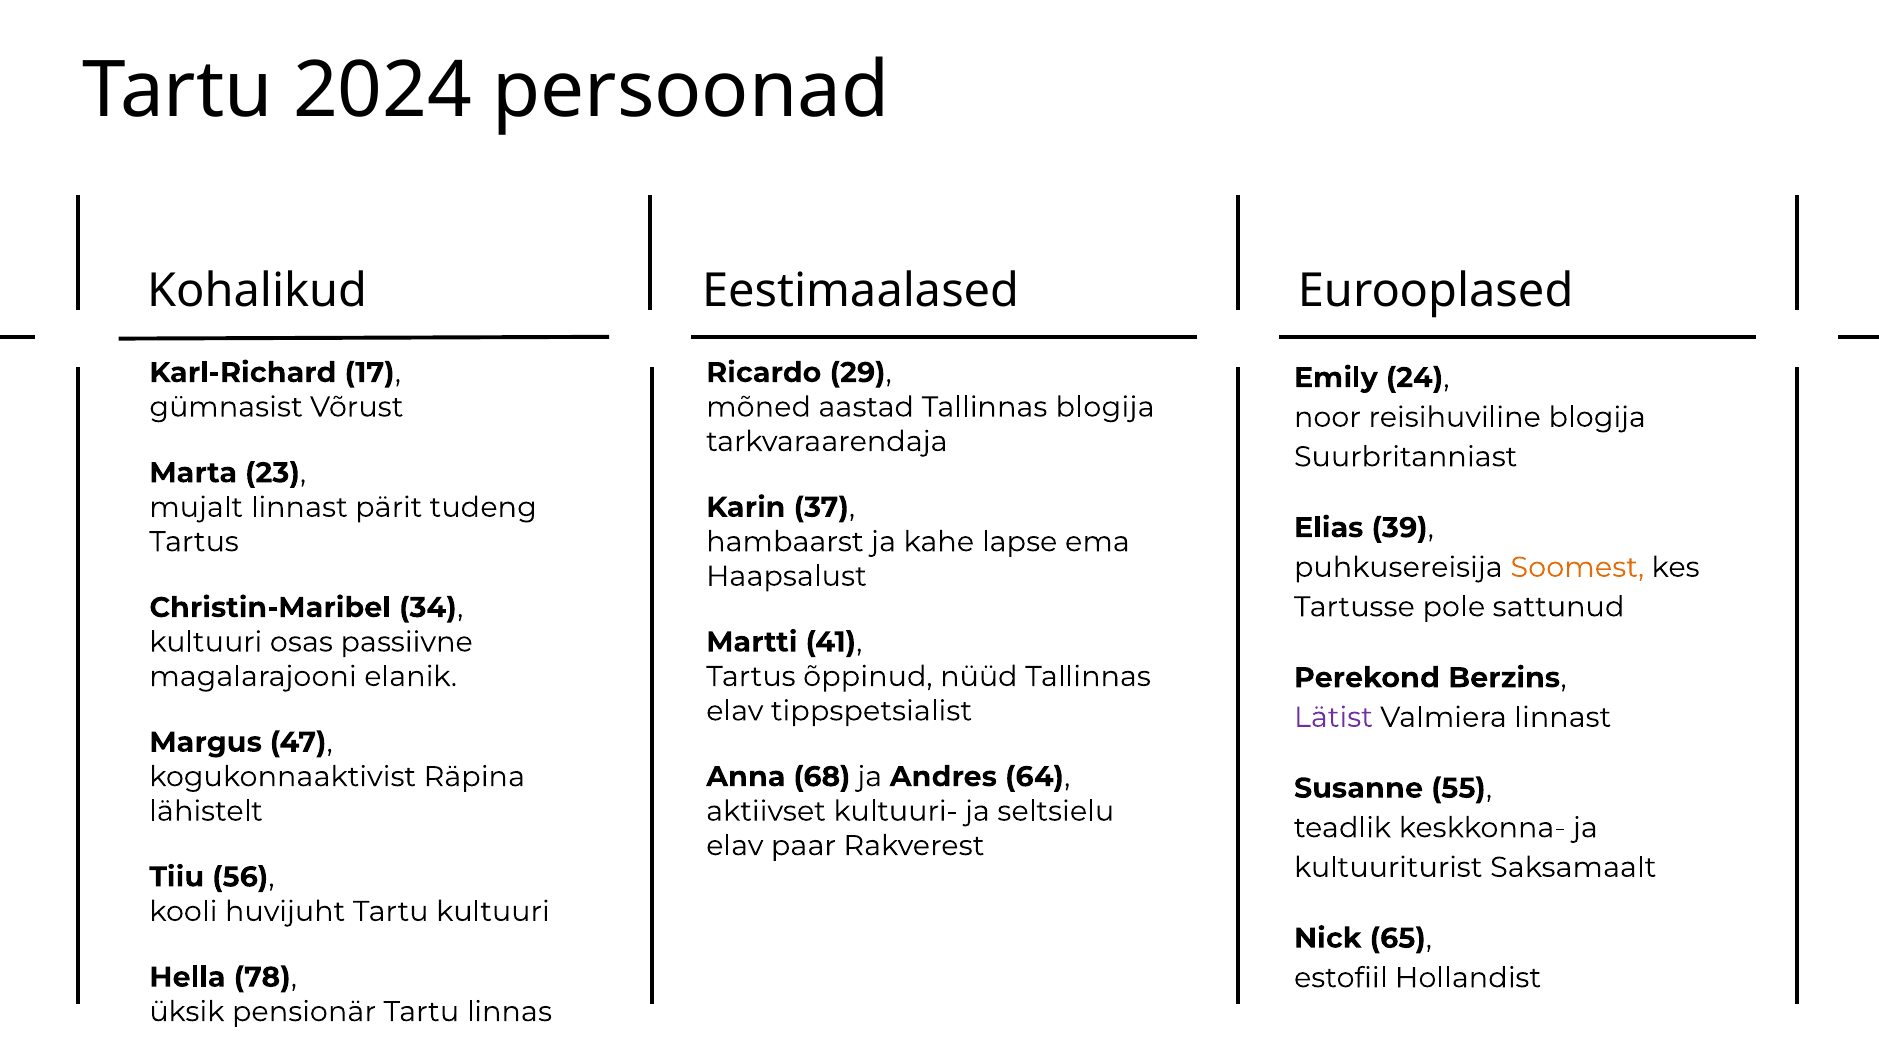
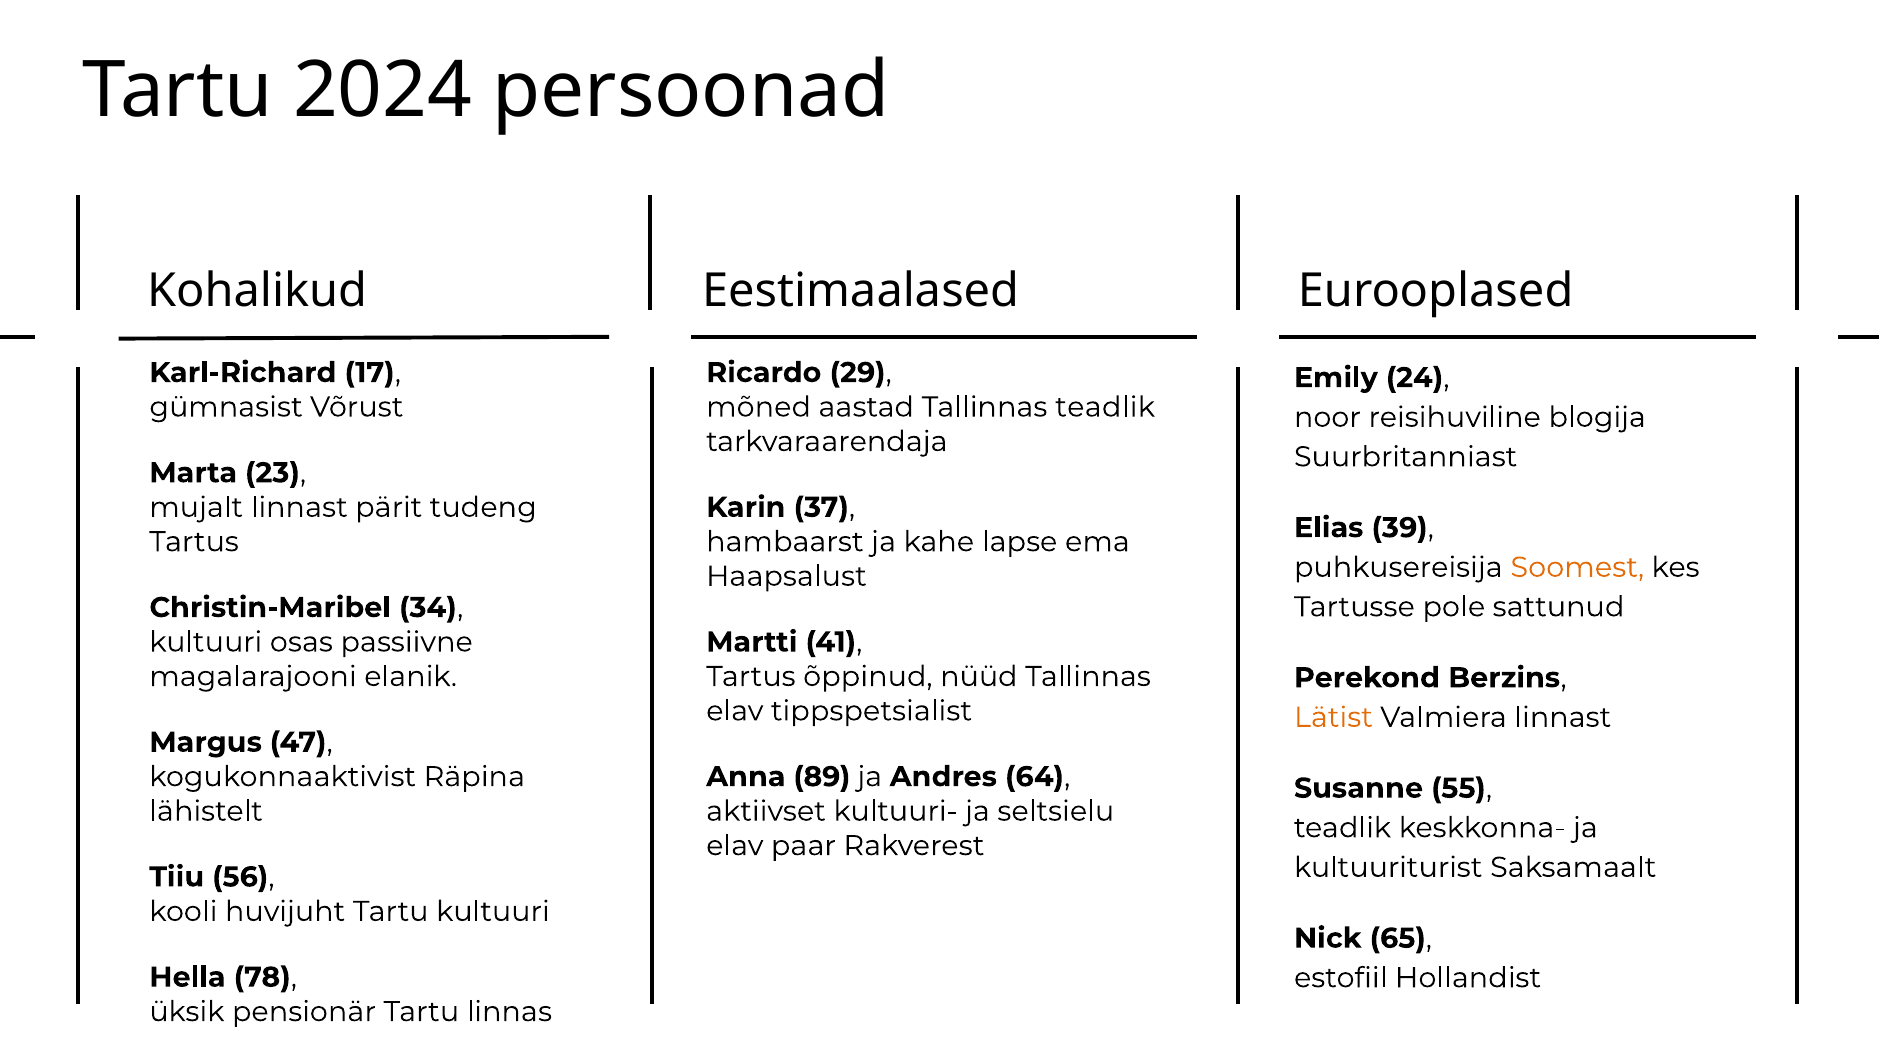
Tallinnas blogija: blogija -> teadlik (1105, 407)
Lätist colour: purple -> orange (1333, 717)
68: 68 -> 89 (822, 777)
